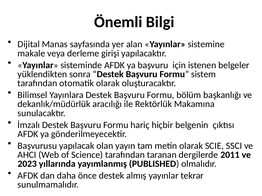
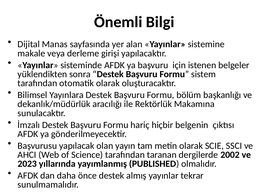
2011: 2011 -> 2002 (230, 155)
